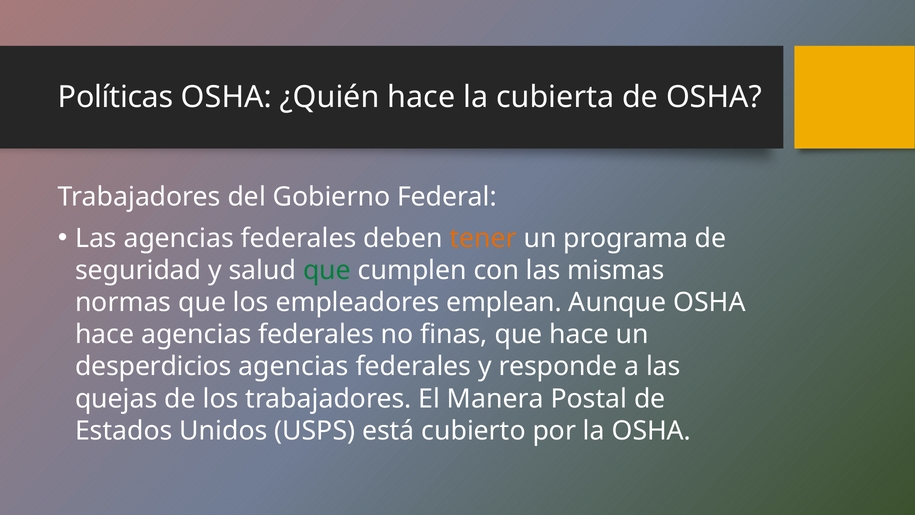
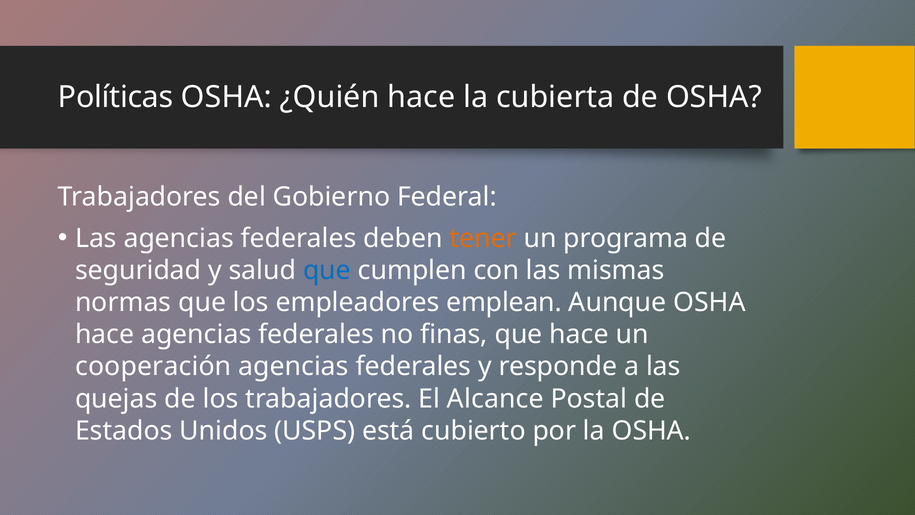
que colour: green -> blue (327, 270)
desperdicios: desperdicios -> cooperación (153, 366)
Manera: Manera -> Alcance (495, 398)
